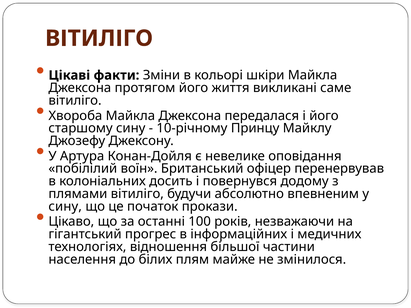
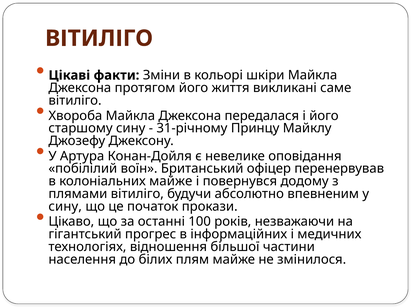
10-річному: 10-річному -> 31-річному (192, 128)
колоніальних досить: досить -> майже (171, 181)
